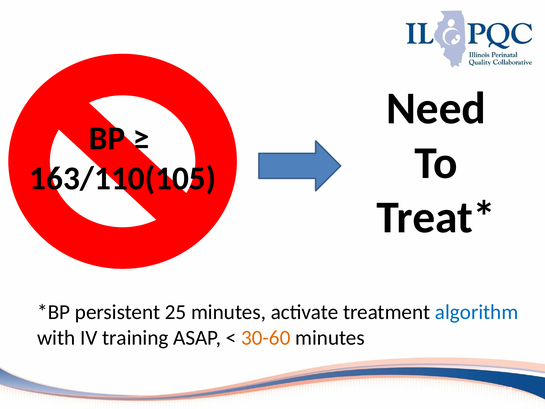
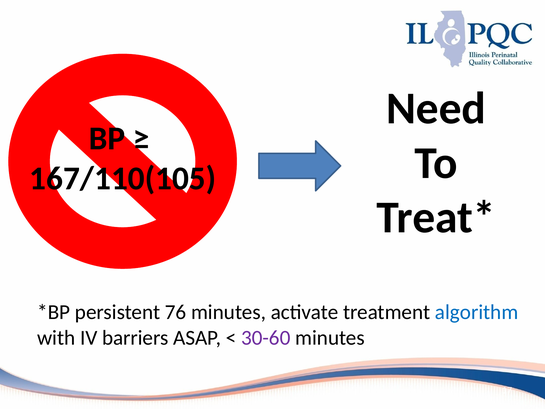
163/110(105: 163/110(105 -> 167/110(105 (123, 178)
25: 25 -> 76 (176, 312)
training: training -> barriers (135, 338)
30-60 colour: orange -> purple (266, 338)
